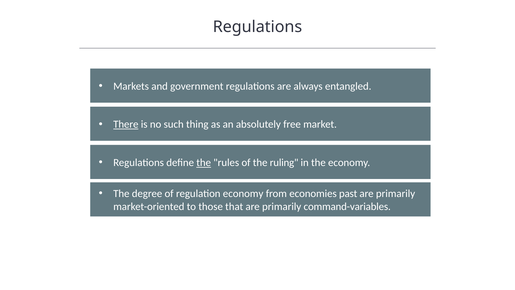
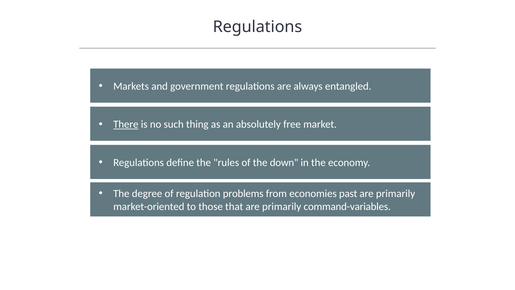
the underline: present -> none (204, 162)
ruling: ruling -> down (284, 162)
regulation economy: economy -> problems (243, 193)
